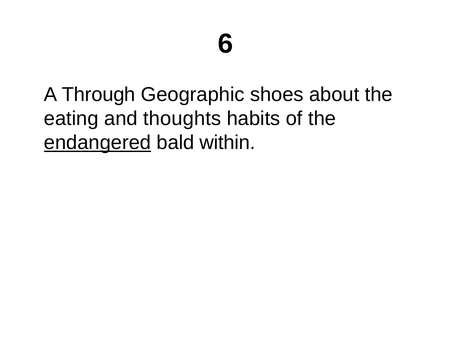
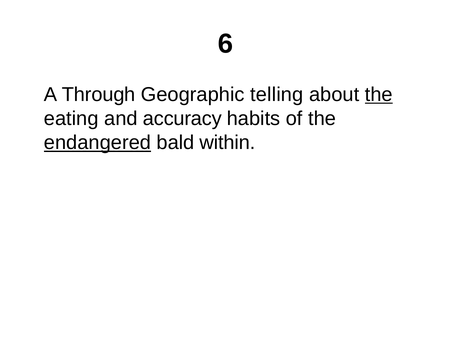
shoes: shoes -> telling (277, 95)
the underline: none -> present (379, 95)
thoughts: thoughts -> accuracy (182, 119)
